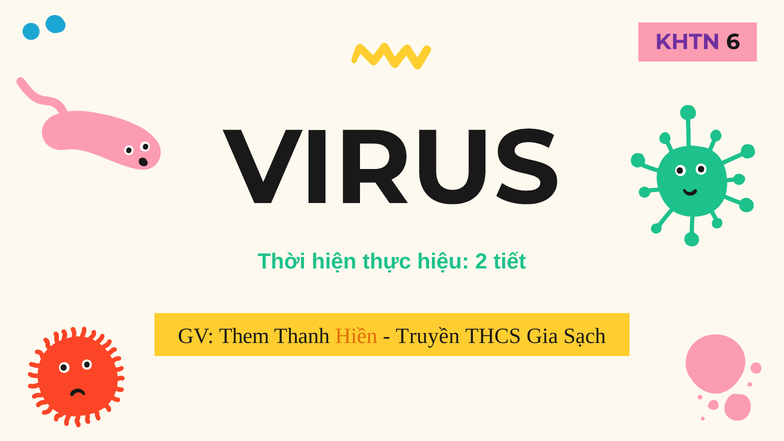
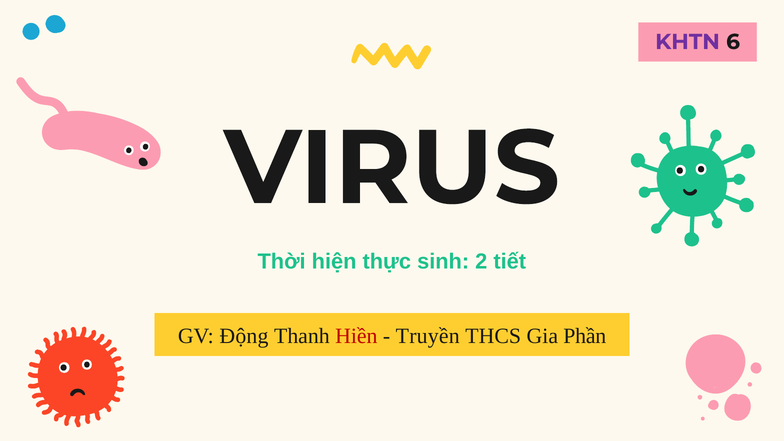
hiệu: hiệu -> sinh (443, 262)
Them: Them -> Động (244, 336)
Hiền colour: orange -> red (356, 336)
Sạch: Sạch -> Phần (585, 336)
